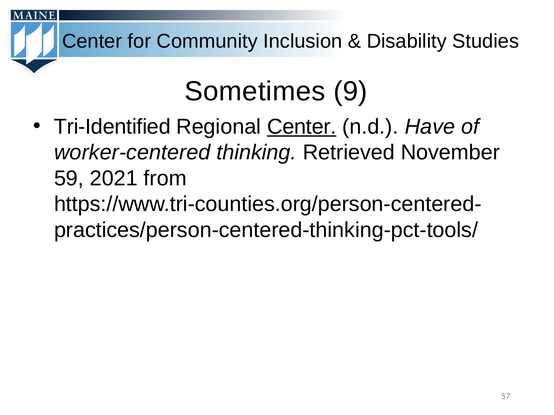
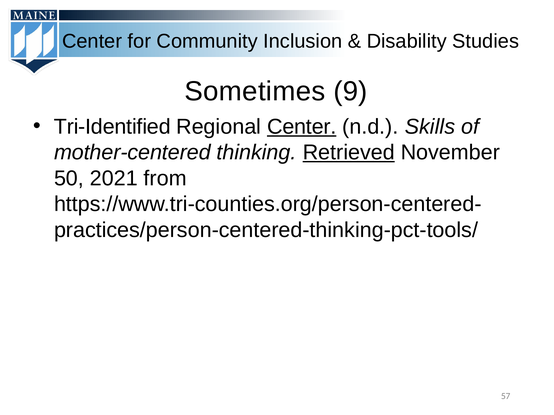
Have: Have -> Skills (430, 127)
worker-centered: worker-centered -> mother-centered (132, 153)
Retrieved underline: none -> present (349, 153)
59: 59 -> 50 (69, 179)
